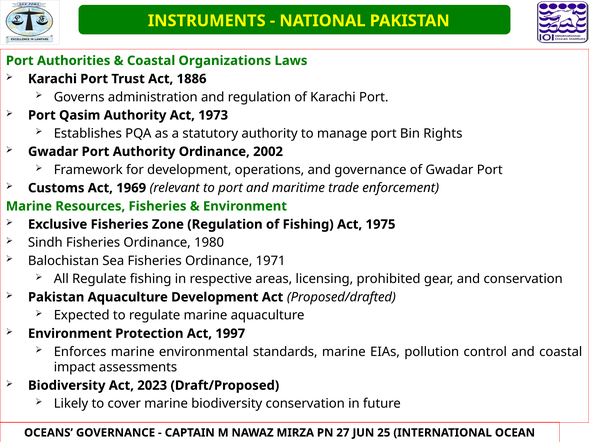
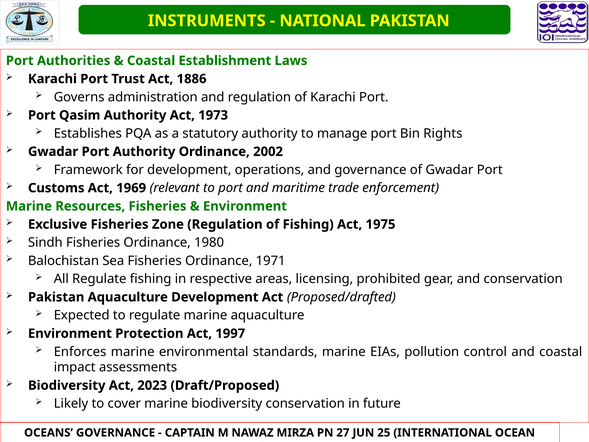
Organizations: Organizations -> Establishment (225, 61)
